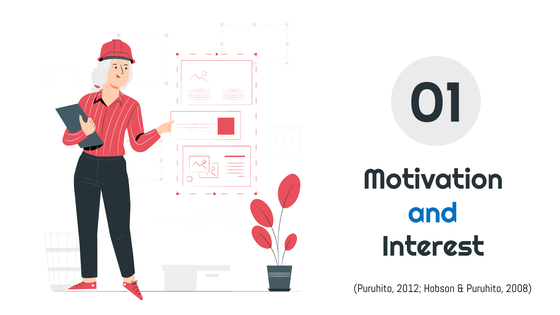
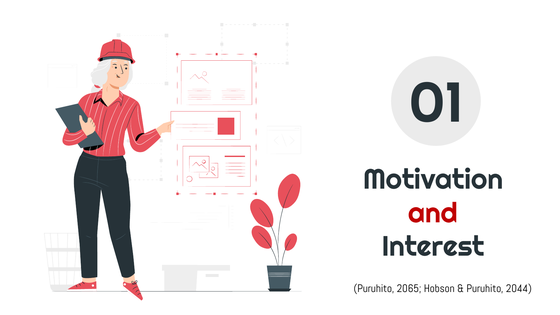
and colour: blue -> red (433, 213)
2012: 2012 -> 2065 (409, 289)
2008: 2008 -> 2044 (519, 289)
